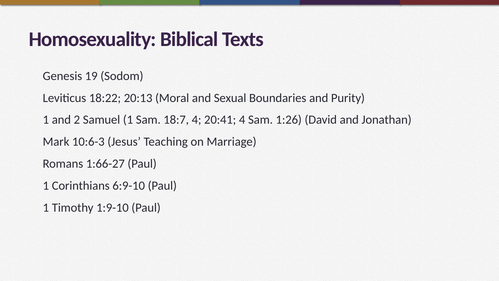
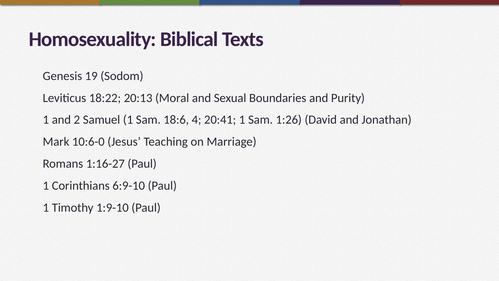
18:7: 18:7 -> 18:6 (176, 120)
20:41 4: 4 -> 1 (242, 120)
10:6-3: 10:6-3 -> 10:6-0 (88, 142)
1:66-27: 1:66-27 -> 1:16-27 (105, 164)
